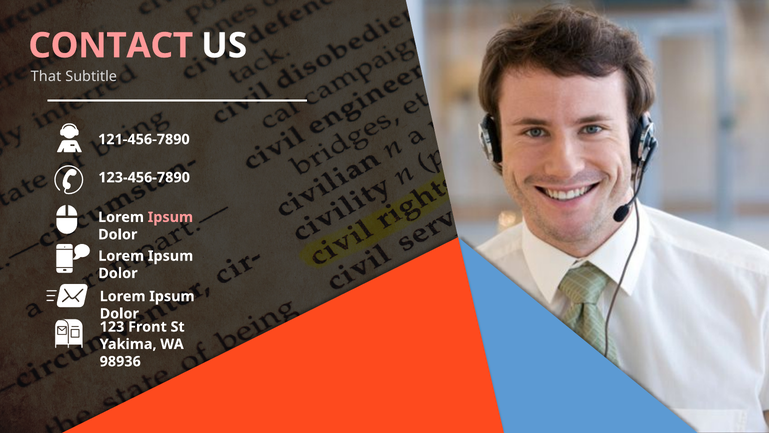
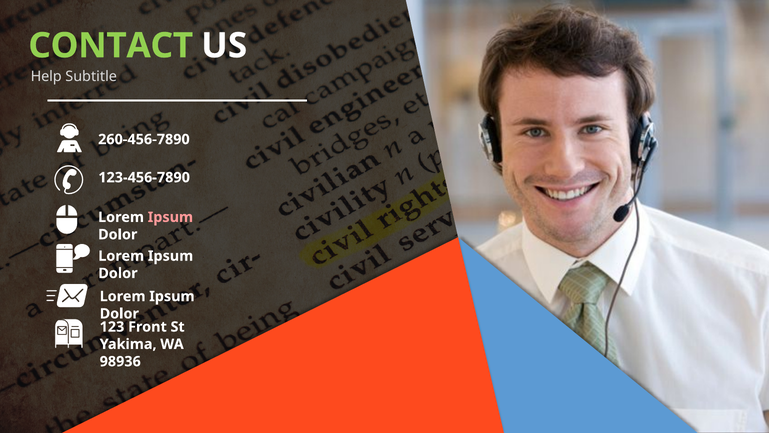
CONTACT colour: pink -> light green (111, 46)
That: That -> Help (46, 76)
121-456-7890: 121-456-7890 -> 260-456-7890 (144, 139)
